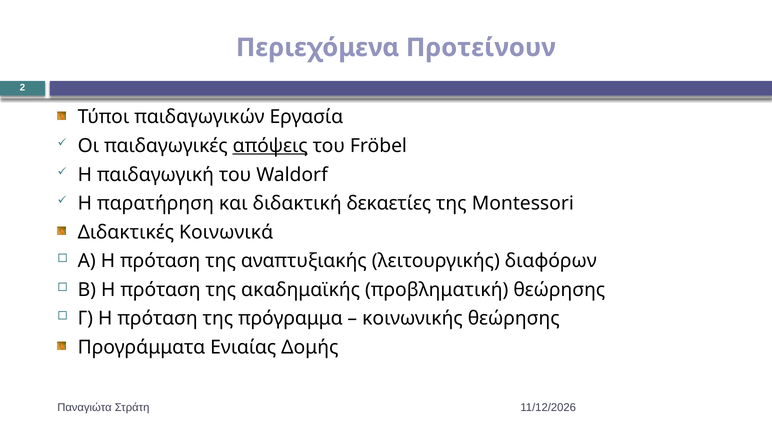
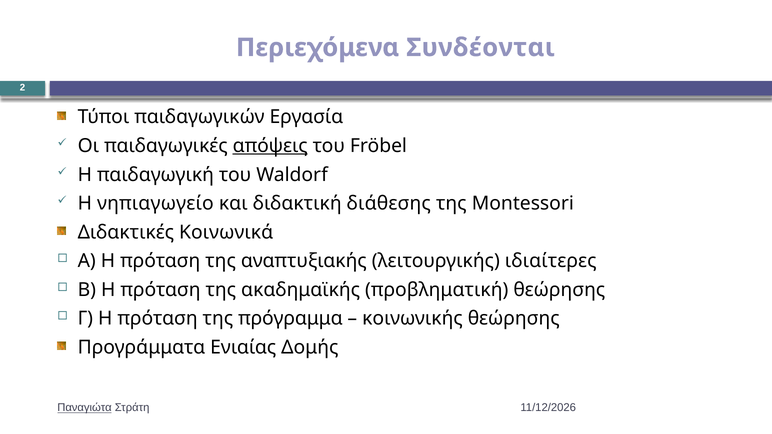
Προτείνουν: Προτείνουν -> Συνδέονται (481, 48)
παρατήρηση: παρατήρηση -> νηπιαγωγείο (155, 204)
δεκαετίες: δεκαετίες -> διάθεσης (389, 204)
διαφόρων: διαφόρων -> ιδιαίτερες (551, 261)
Παναγιώτα underline: none -> present (85, 408)
